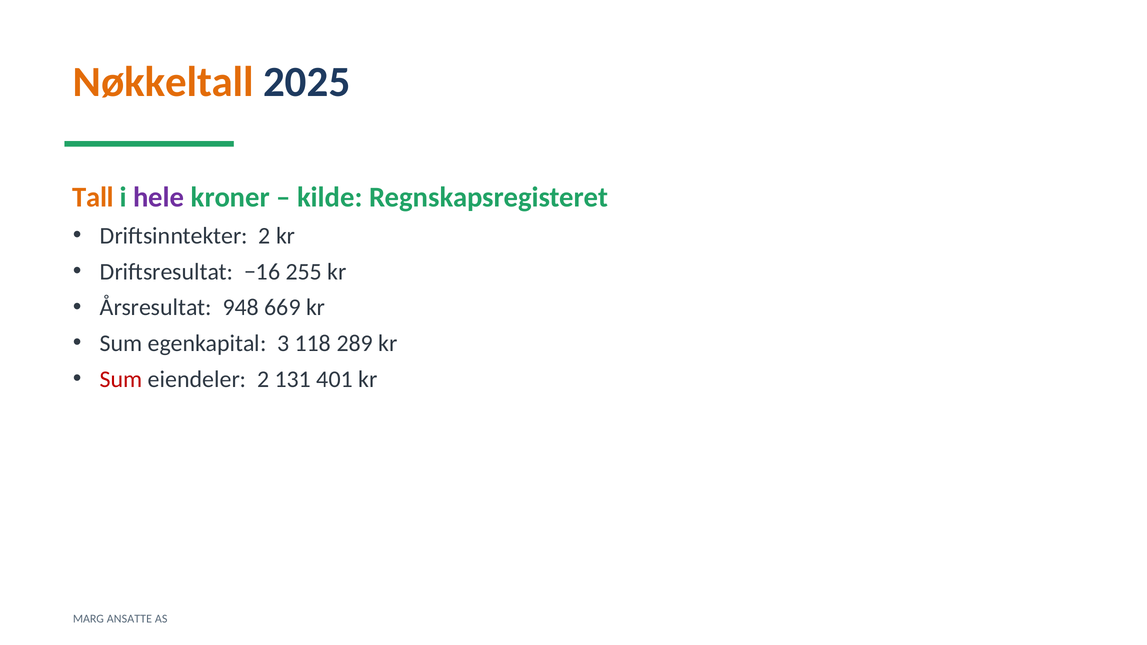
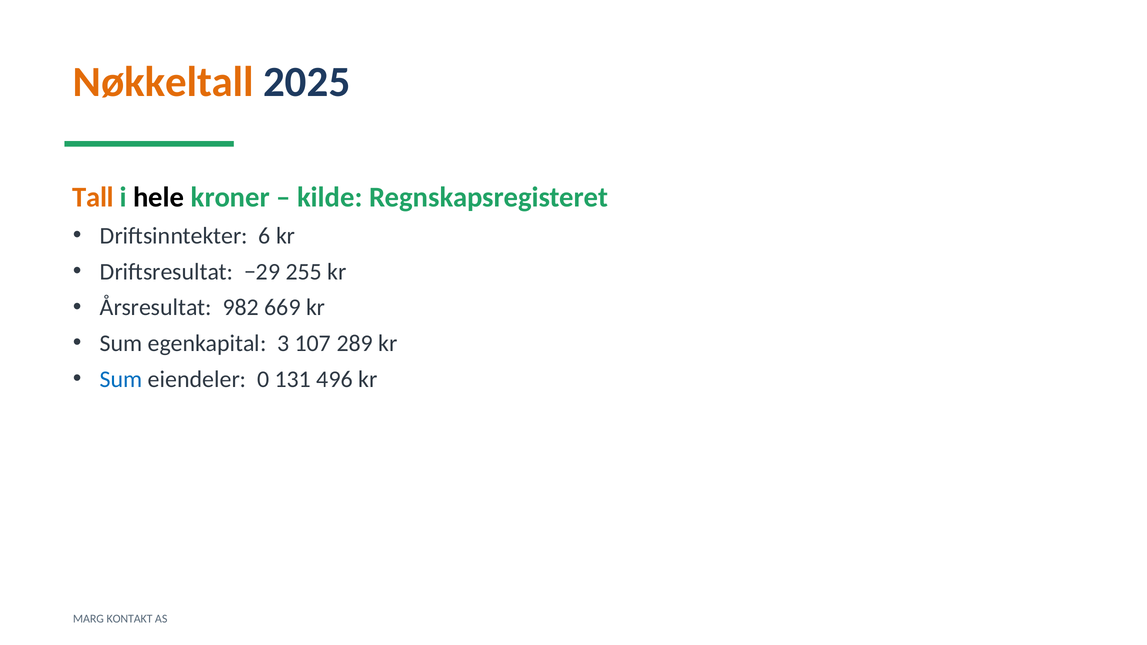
hele colour: purple -> black (159, 197)
Driftsinntekter 2: 2 -> 6 (265, 236)
−16: −16 -> −29 (262, 272)
948: 948 -> 982 (241, 308)
118: 118 -> 107 (313, 343)
Sum colour: red -> blue (121, 379)
eiendeler 2: 2 -> 0 (263, 379)
401: 401 -> 496 (335, 379)
ANSATTE: ANSATTE -> KONTAKT (130, 619)
